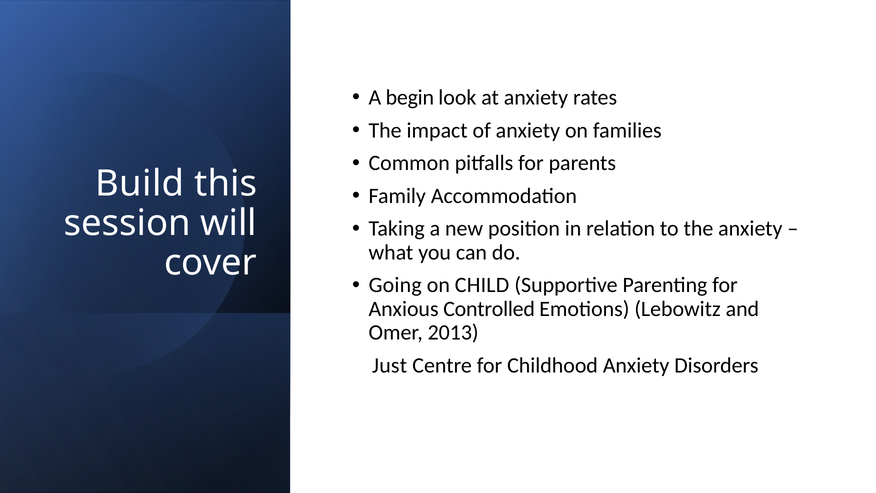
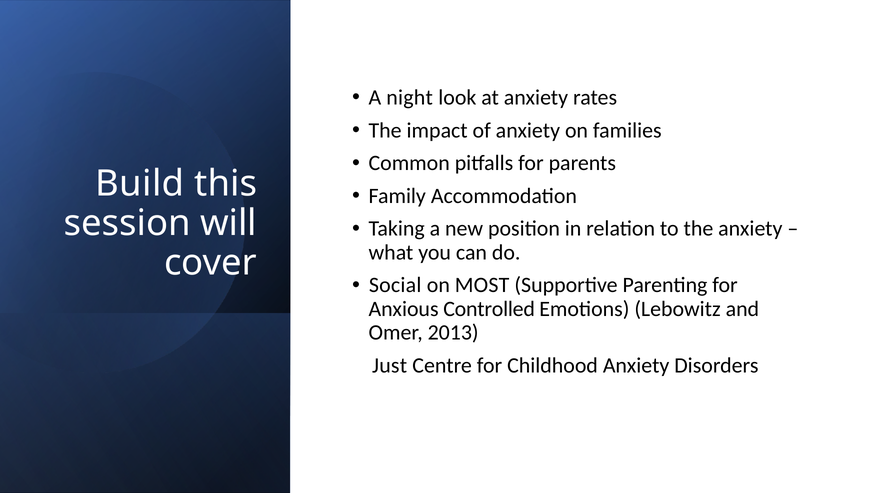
begin: begin -> night (410, 98)
Going: Going -> Social (395, 285)
CHILD: CHILD -> MOST (482, 285)
